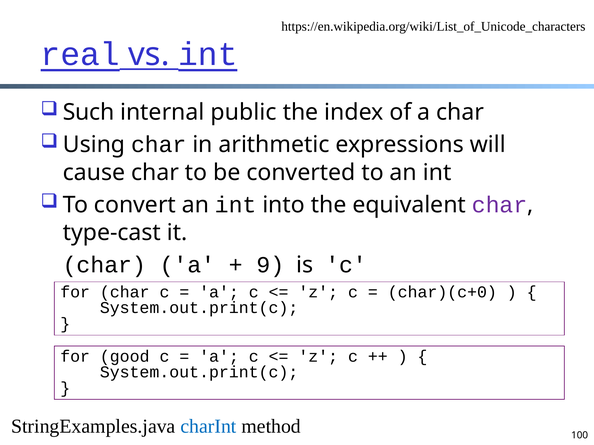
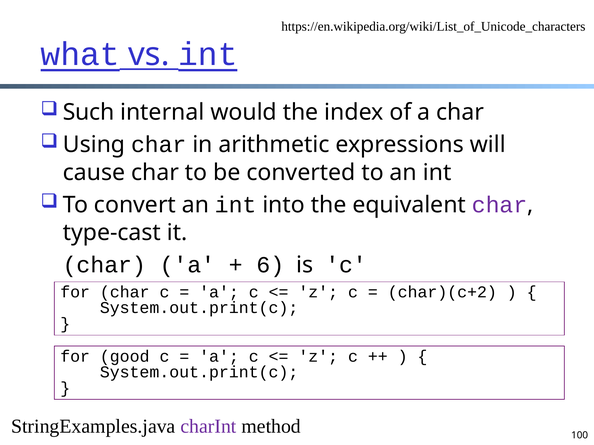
real: real -> what (80, 54)
public: public -> would (244, 113)
9: 9 -> 6 (270, 265)
char)(c+0: char)(c+0 -> char)(c+2 (442, 292)
charInt colour: blue -> purple (208, 427)
